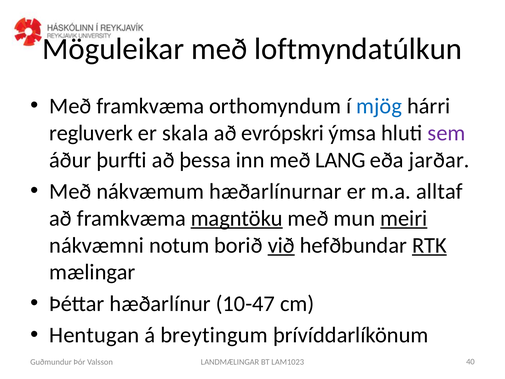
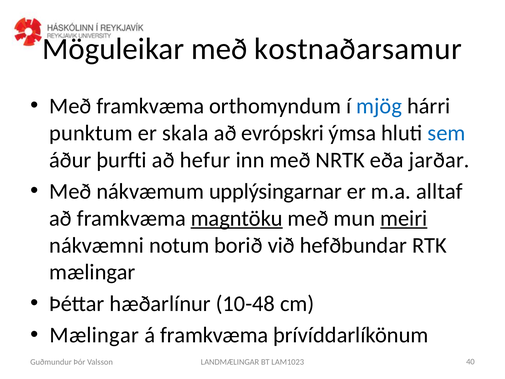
loftmyndatúlkun: loftmyndatúlkun -> kostnaðarsamur (358, 49)
regluverk: regluverk -> punktum (91, 133)
sem colour: purple -> blue (446, 133)
þessa: þessa -> hefur (205, 160)
LANG: LANG -> NRTK (340, 160)
hæðarlínurnar: hæðarlínurnar -> upplýsingarnar (276, 191)
við underline: present -> none (281, 245)
RTK underline: present -> none (429, 245)
10-47: 10-47 -> 10-48 (245, 304)
Hentugan: Hentugan -> Mælingar (94, 335)
á breytingum: breytingum -> framkvæma (214, 335)
